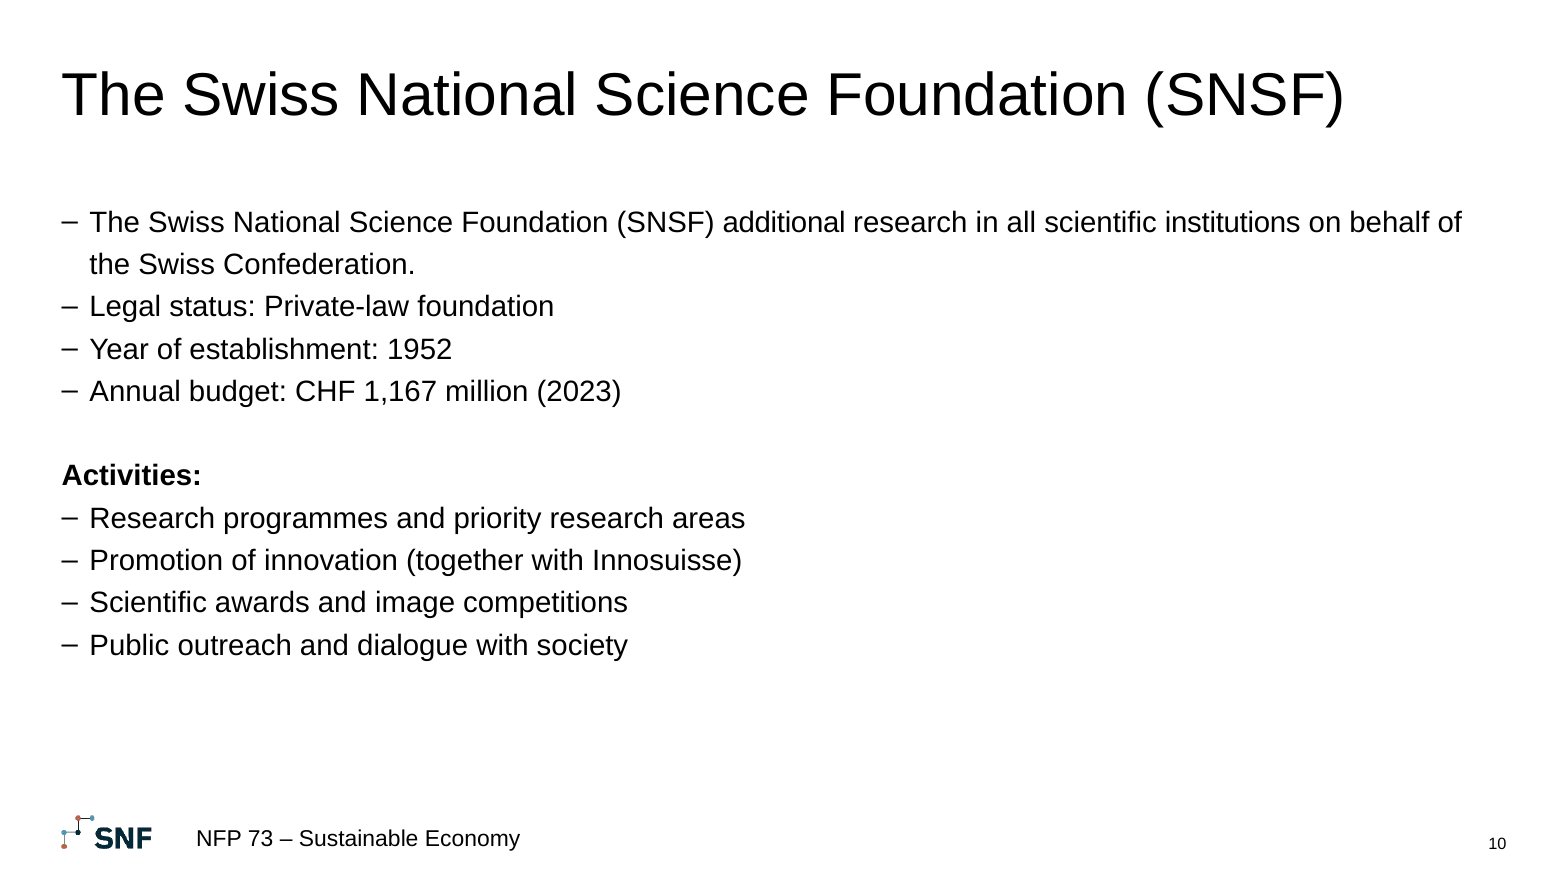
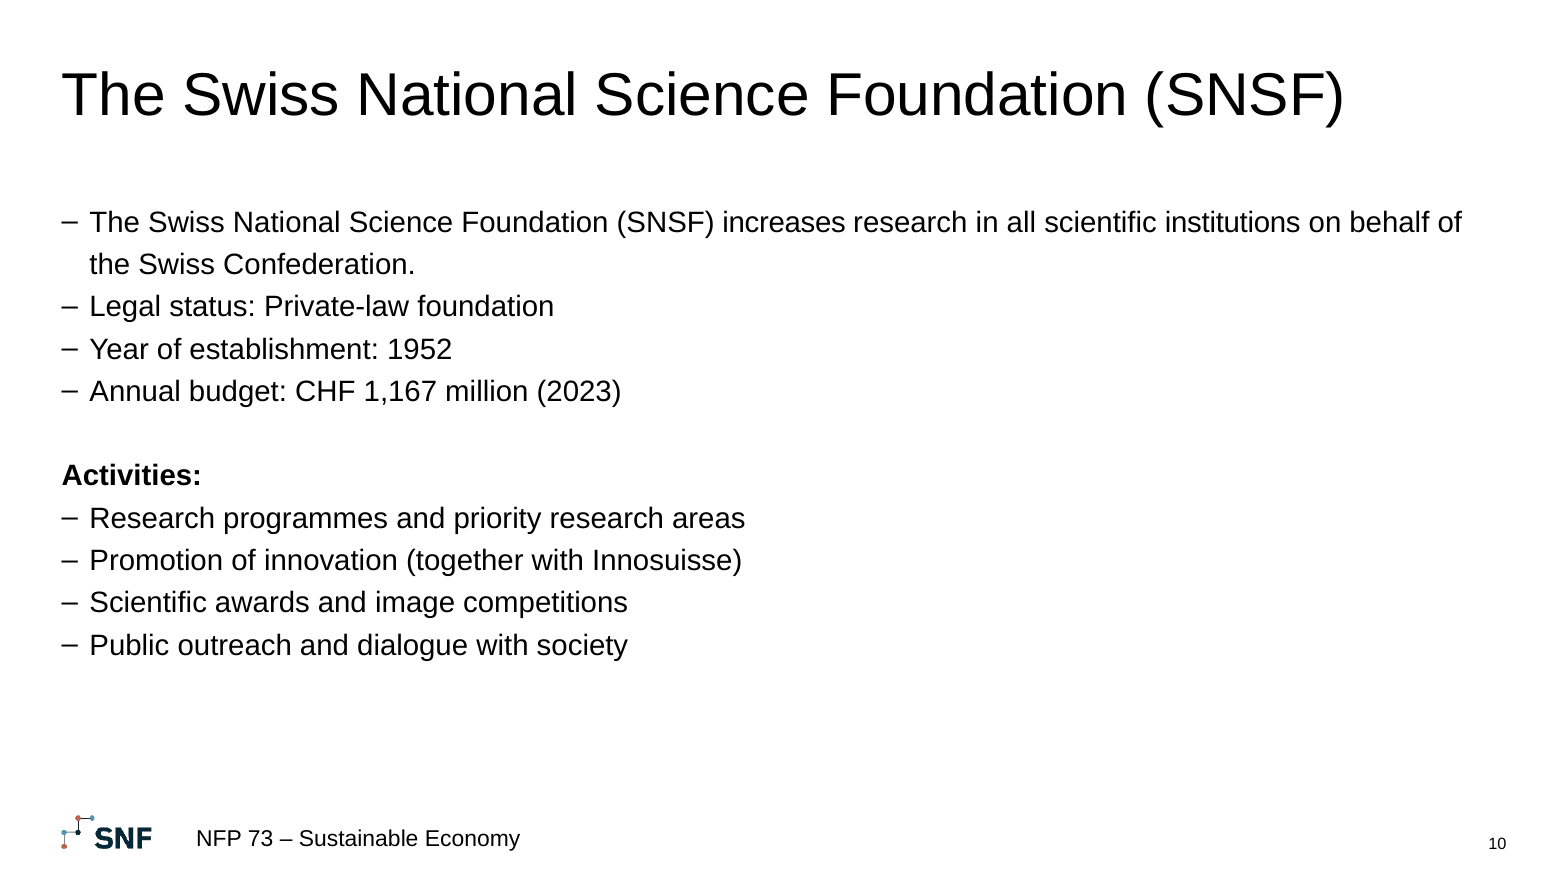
additional: additional -> increases (784, 222)
